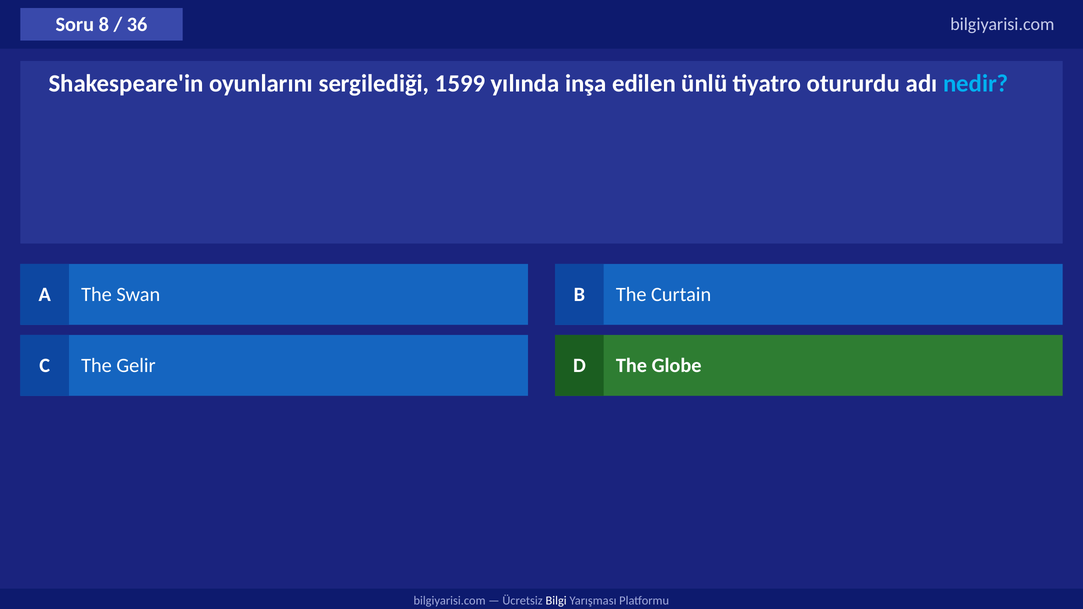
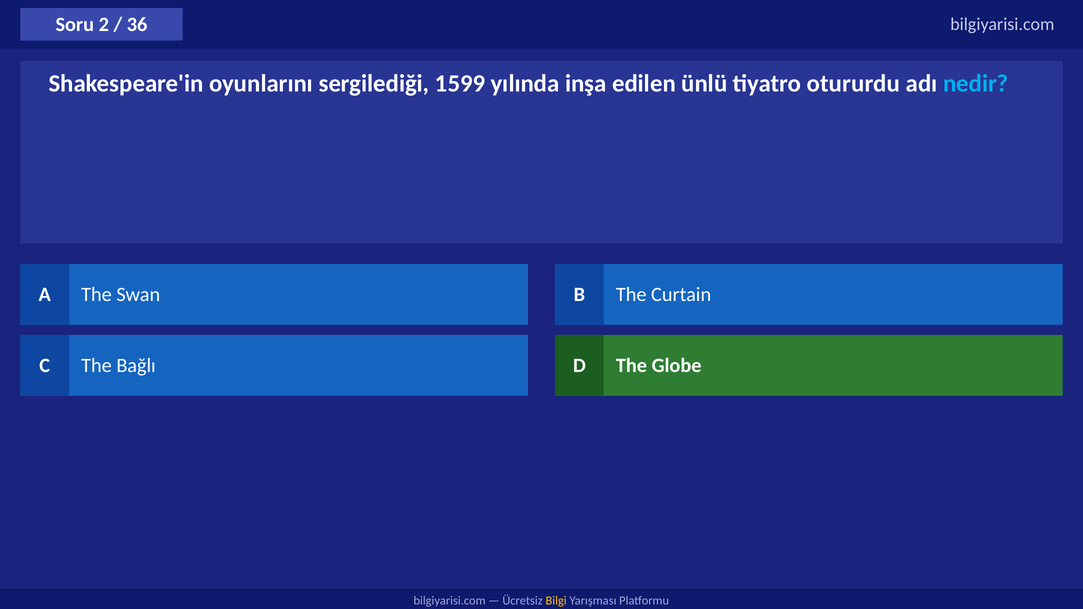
8: 8 -> 2 (104, 25)
Gelir: Gelir -> Bağlı (136, 366)
Bilgi colour: white -> yellow (556, 601)
